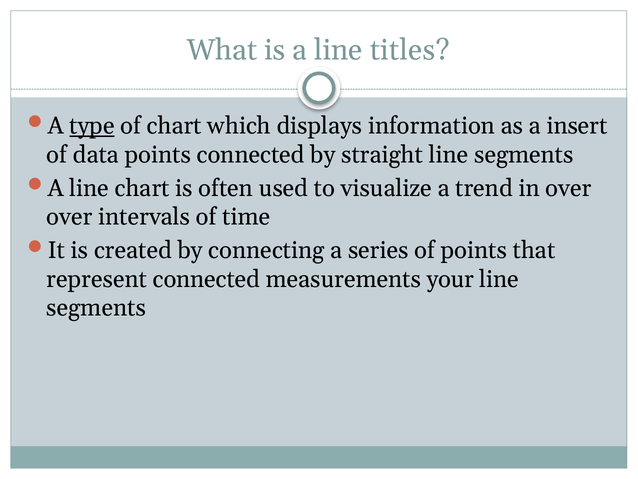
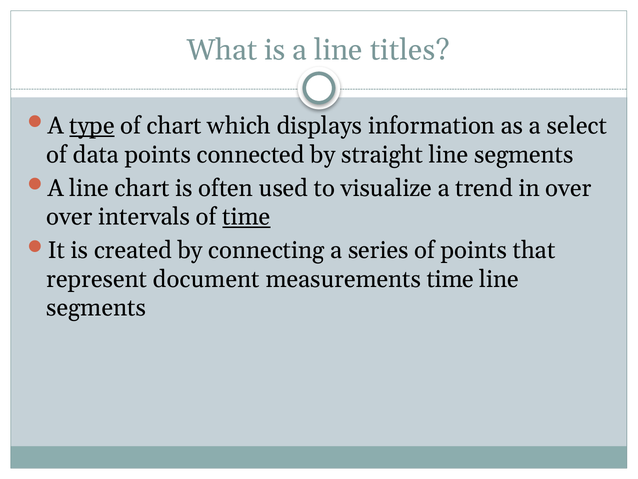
insert: insert -> select (577, 126)
time underline: none -> present (246, 217)
represent connected: connected -> document (206, 279)
measurements your: your -> time (450, 279)
